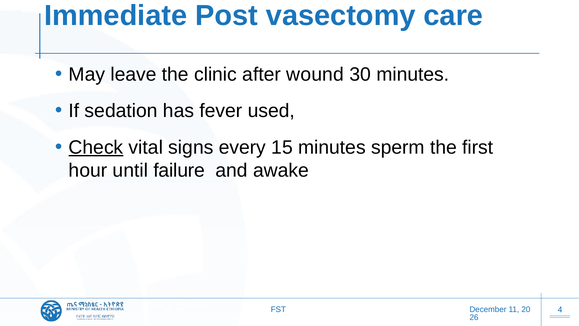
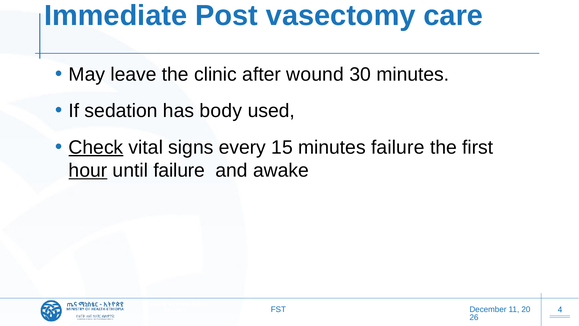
fever: fever -> body (221, 111)
minutes sperm: sperm -> failure (398, 147)
hour underline: none -> present (88, 170)
